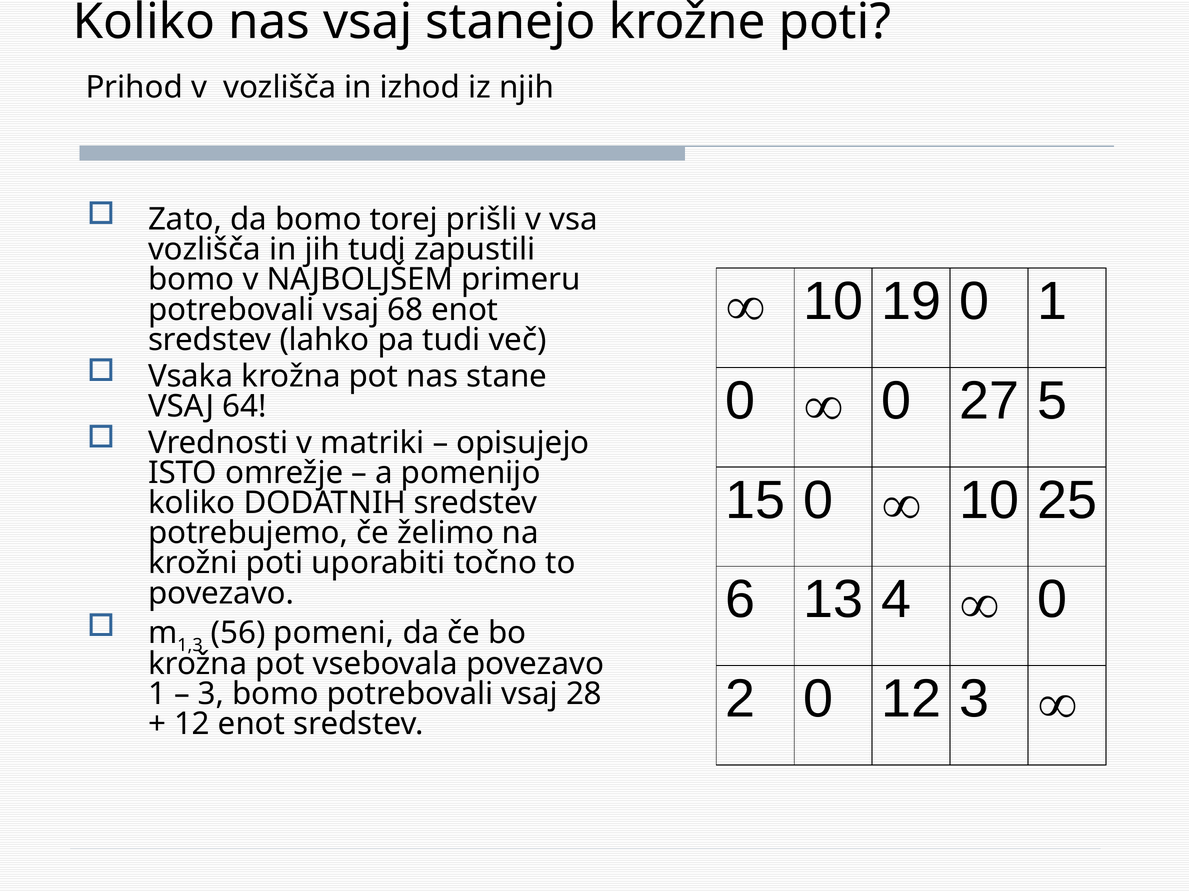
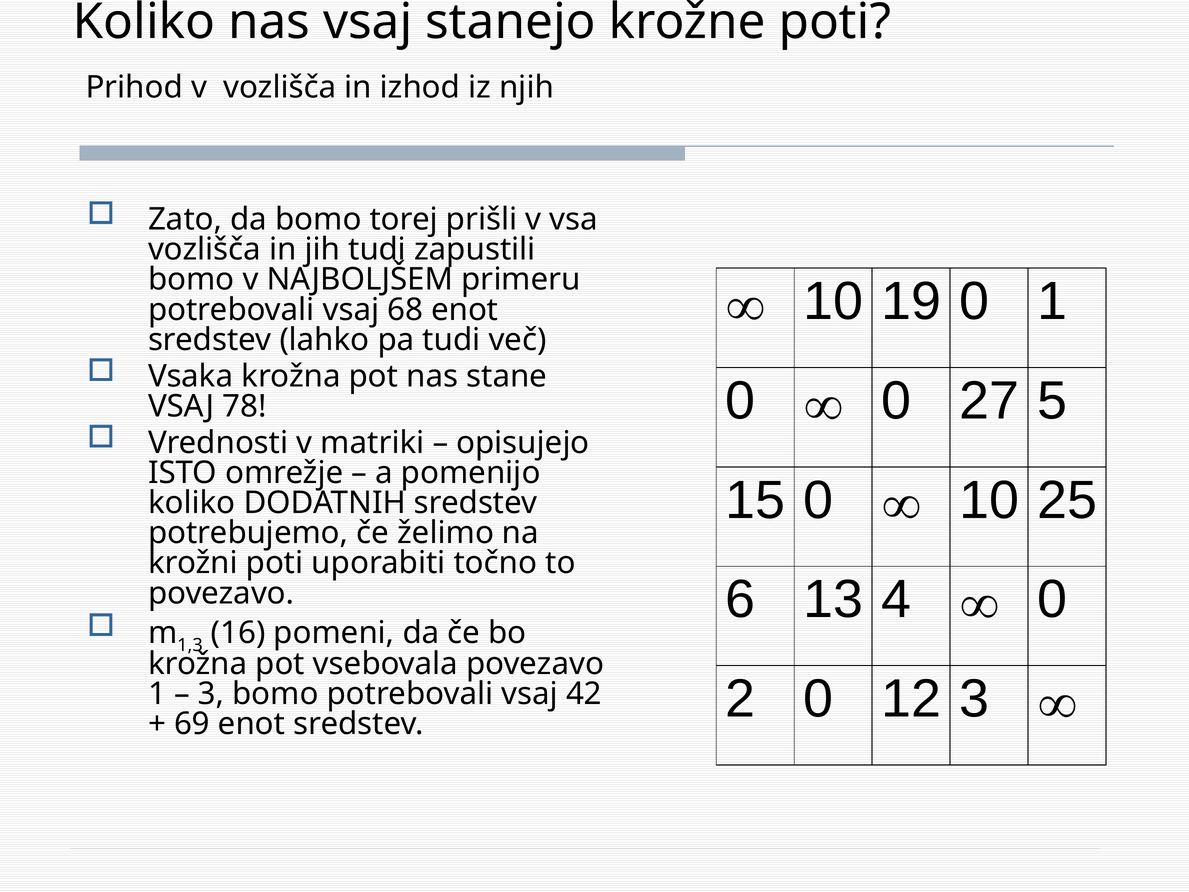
64: 64 -> 78 (244, 406)
56: 56 -> 16 (238, 633)
28: 28 -> 42 (584, 694)
12: 12 -> 69 (192, 724)
